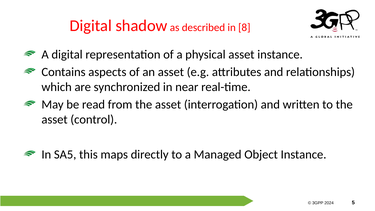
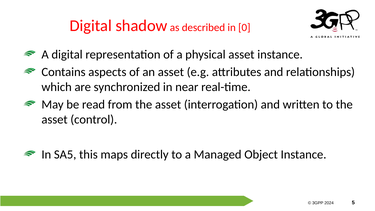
8: 8 -> 0 (244, 28)
